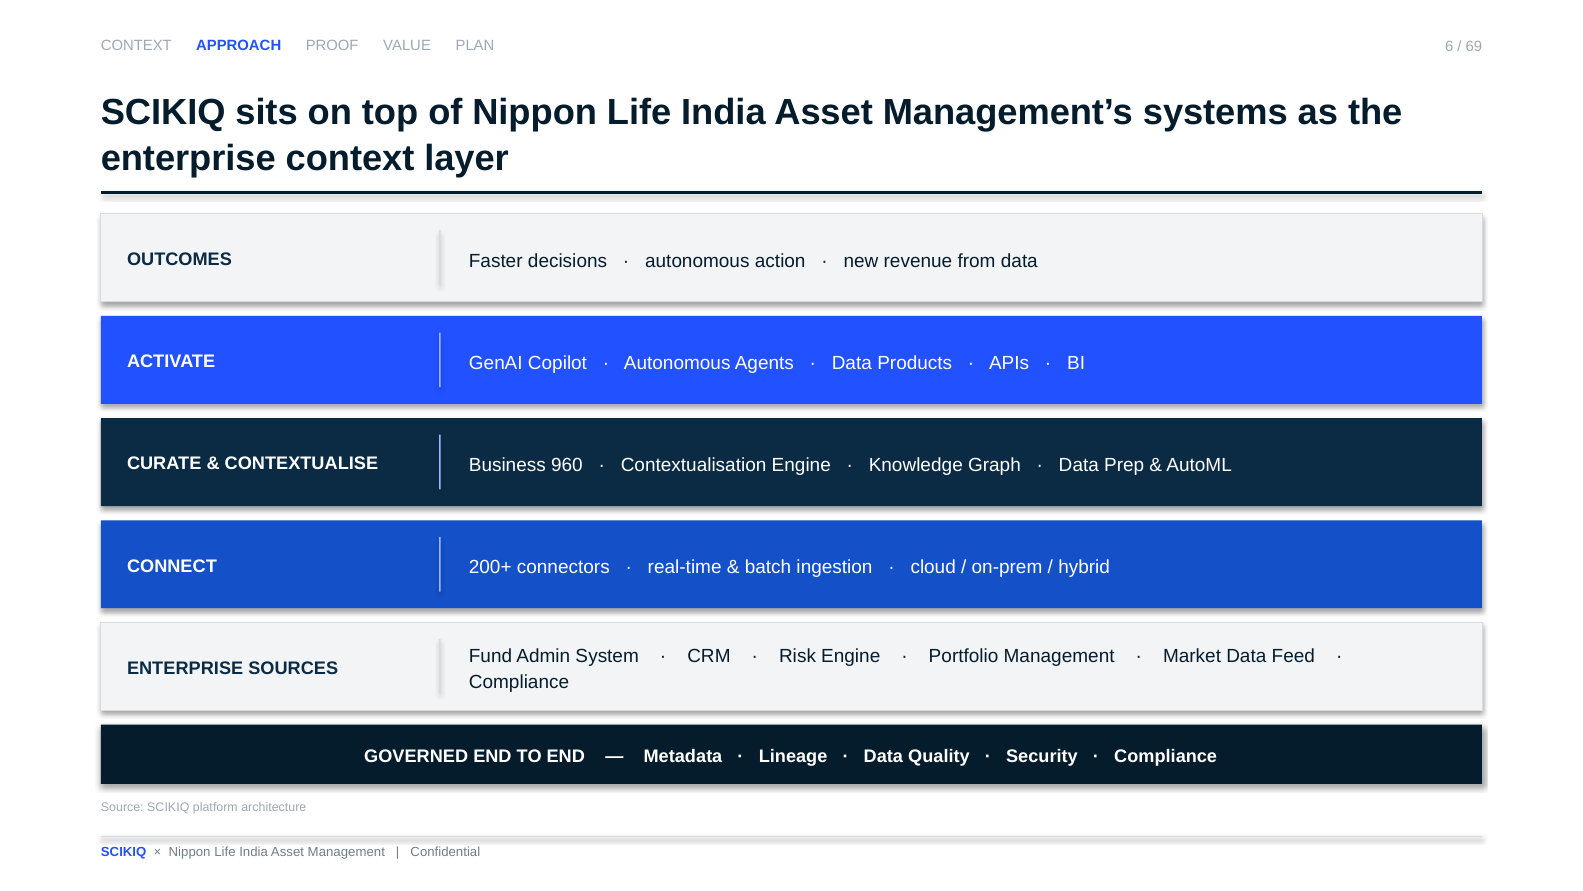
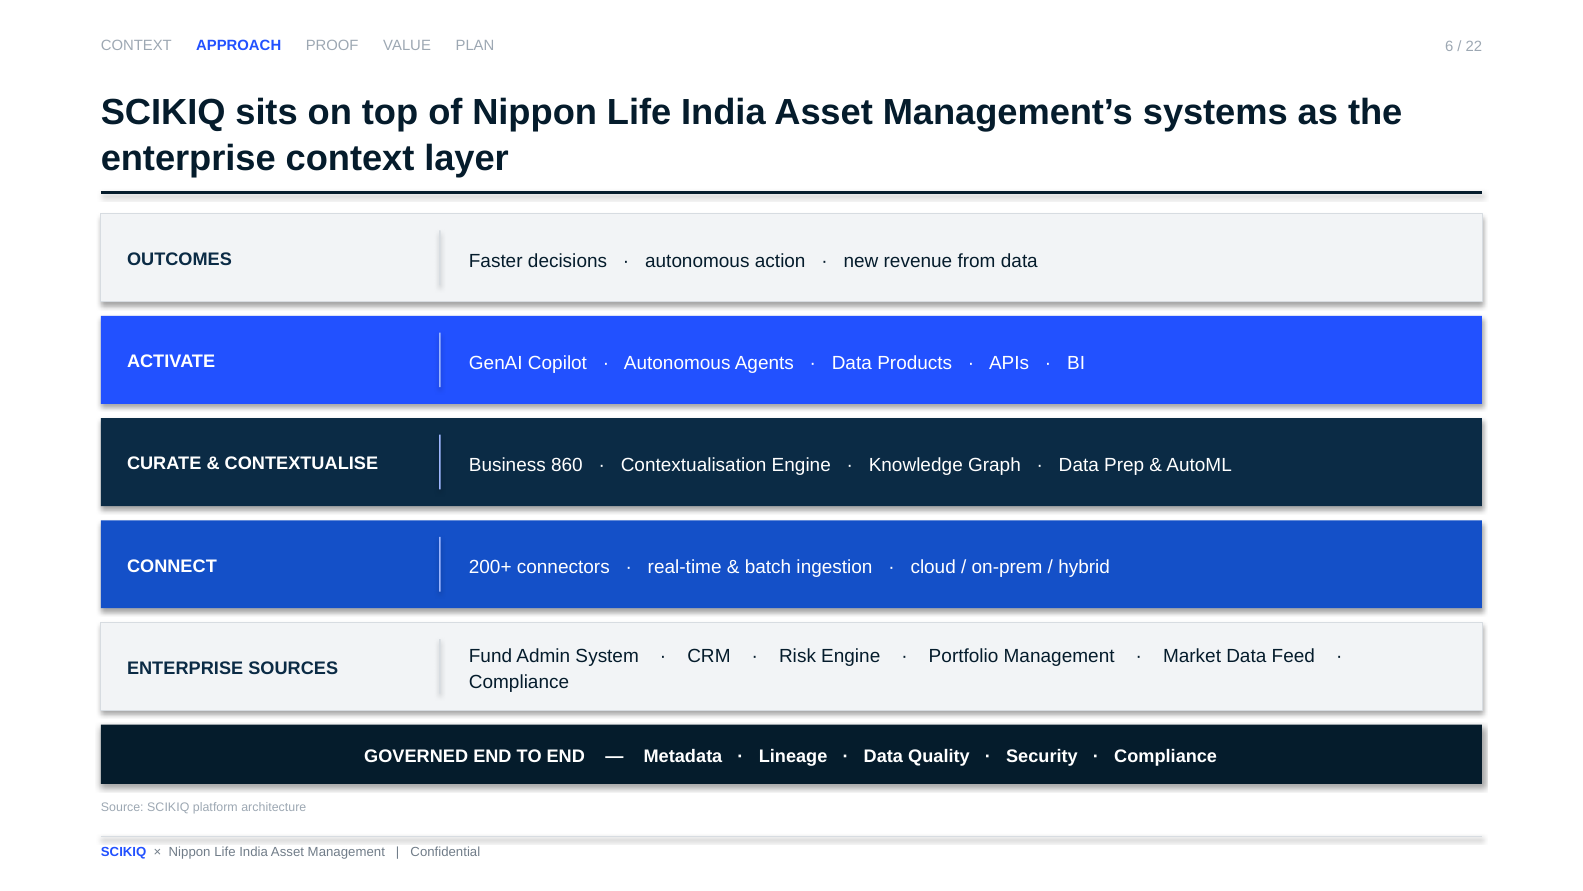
69: 69 -> 22 (1474, 46)
960: 960 -> 860 (567, 465)
